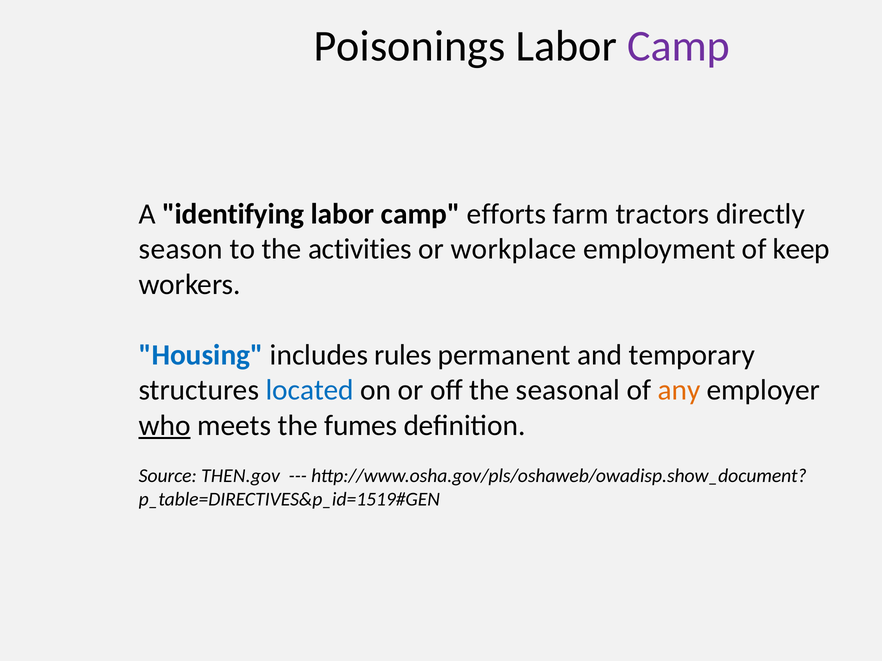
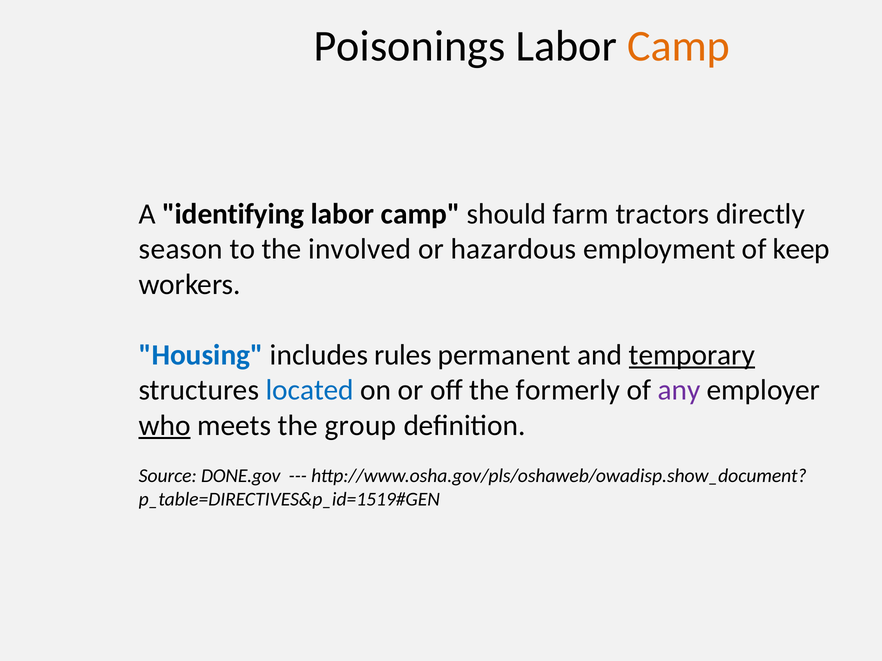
Camp colour: purple -> orange (679, 46)
efforts: efforts -> should (507, 214)
activities: activities -> involved (360, 249)
workplace: workplace -> hazardous (514, 249)
temporary underline: none -> present (692, 355)
seasonal: seasonal -> formerly (568, 391)
any colour: orange -> purple (679, 391)
fumes: fumes -> group (360, 426)
THEN.gov: THEN.gov -> DONE.gov (241, 476)
